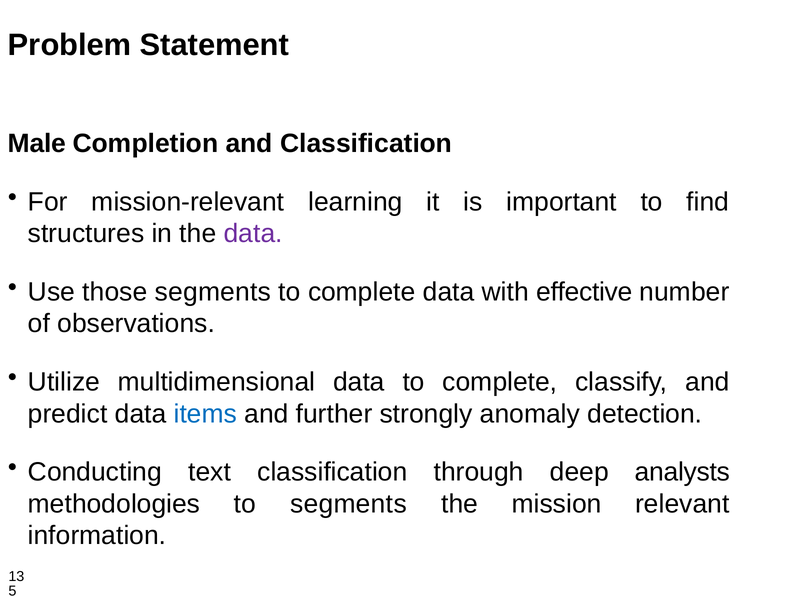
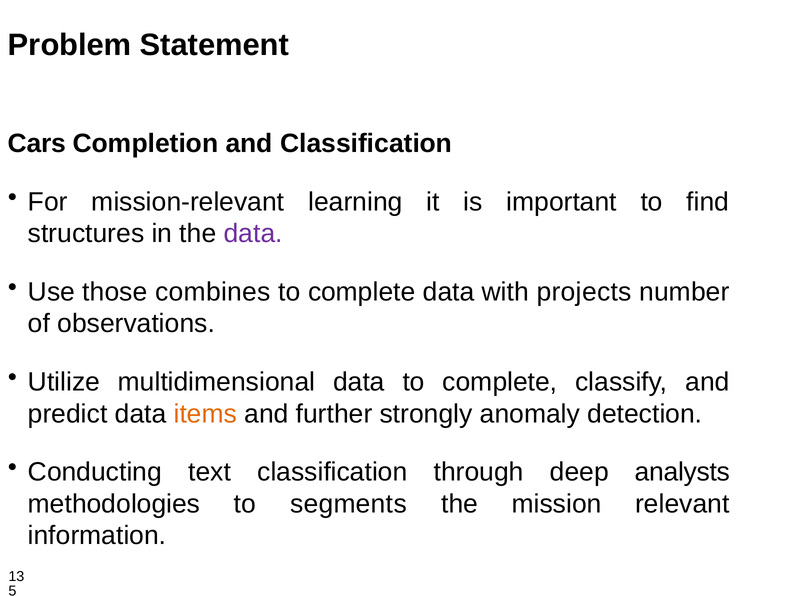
Male: Male -> Cars (37, 144)
those segments: segments -> combines (213, 292)
effective: effective -> projects (584, 292)
items colour: blue -> orange (205, 414)
